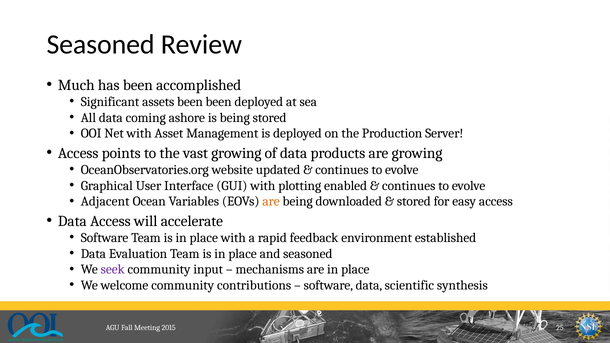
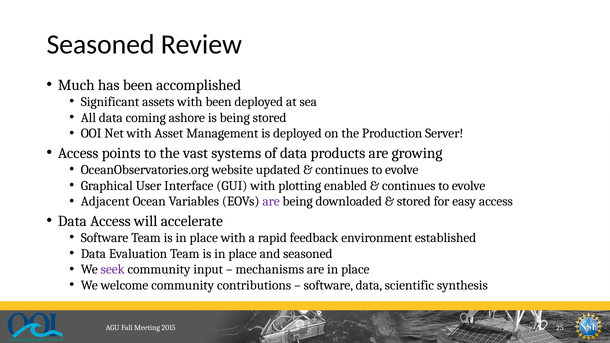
assets been: been -> with (190, 102)
vast growing: growing -> systems (236, 153)
are colour: orange -> purple (271, 202)
